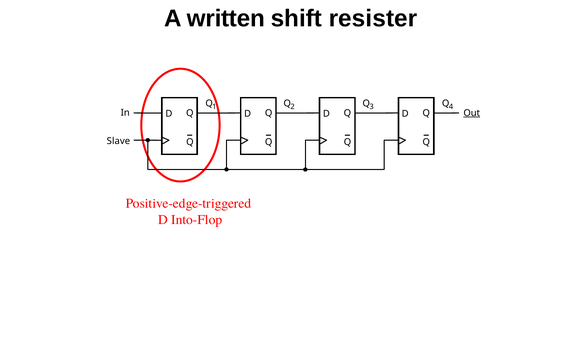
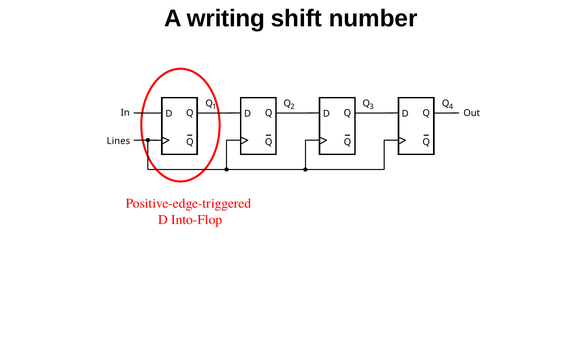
written: written -> writing (226, 19)
resister: resister -> number (373, 19)
Out underline: present -> none (472, 113)
Slave: Slave -> Lines (118, 141)
